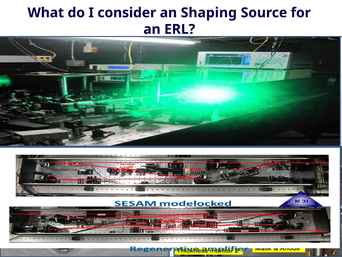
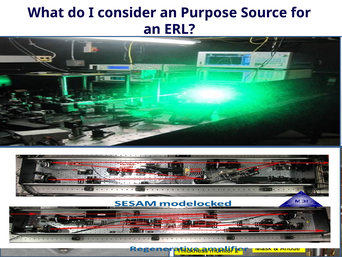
Shaping: Shaping -> Purpose (209, 13)
